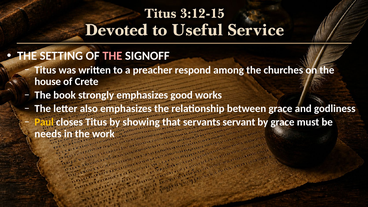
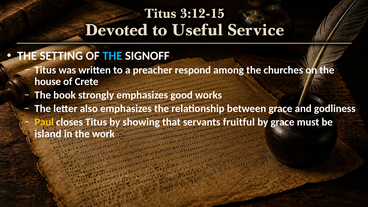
THE colour: pink -> light blue (112, 56)
servant: servant -> fruitful (239, 122)
needs: needs -> island (48, 134)
